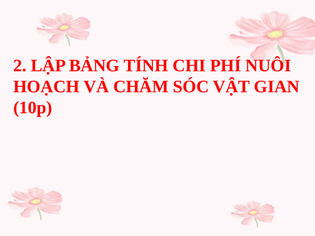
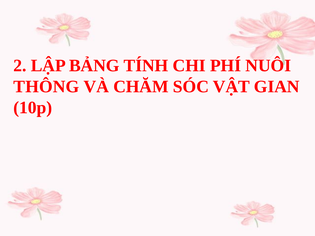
HOẠCH: HOẠCH -> THÔNG (46, 87)
